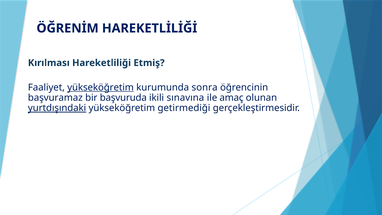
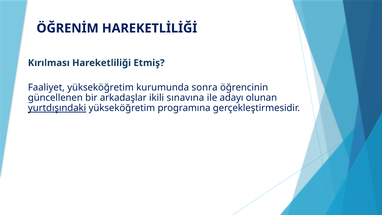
yükseköğretim underline: present -> none (101, 87)
başvuramaz: başvuramaz -> güncellenen (55, 98)
başvuruda: başvuruda -> arkadaşlar (123, 98)
amaç: amaç -> adayı (232, 98)
getirmediği: getirmediği -> programına (184, 108)
